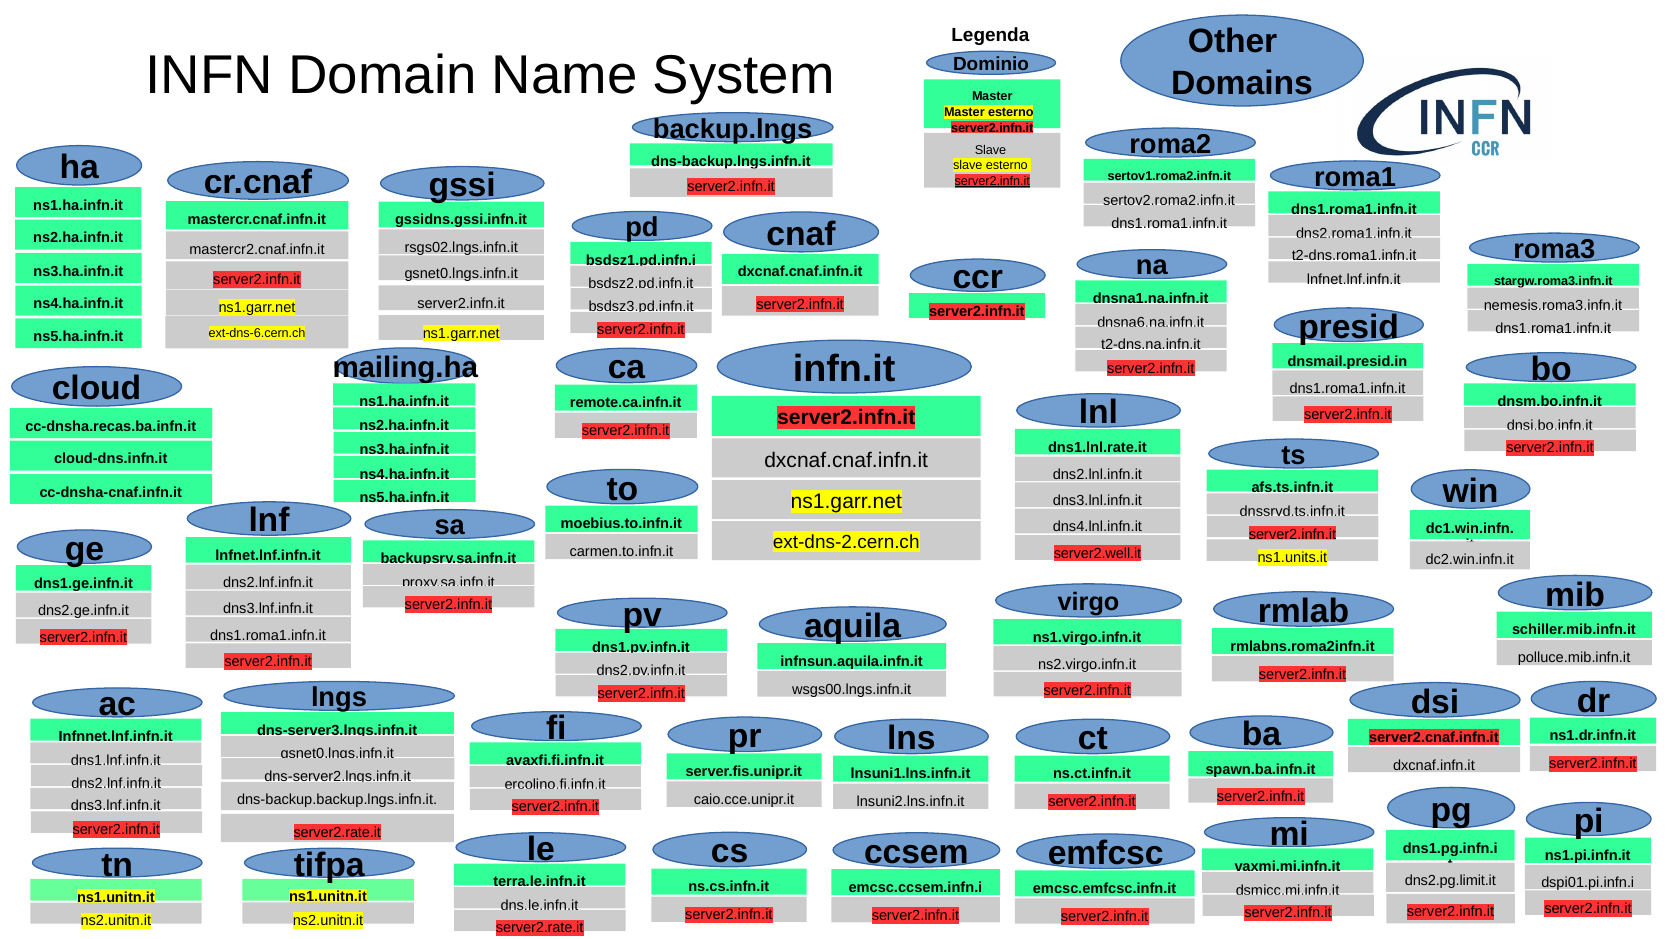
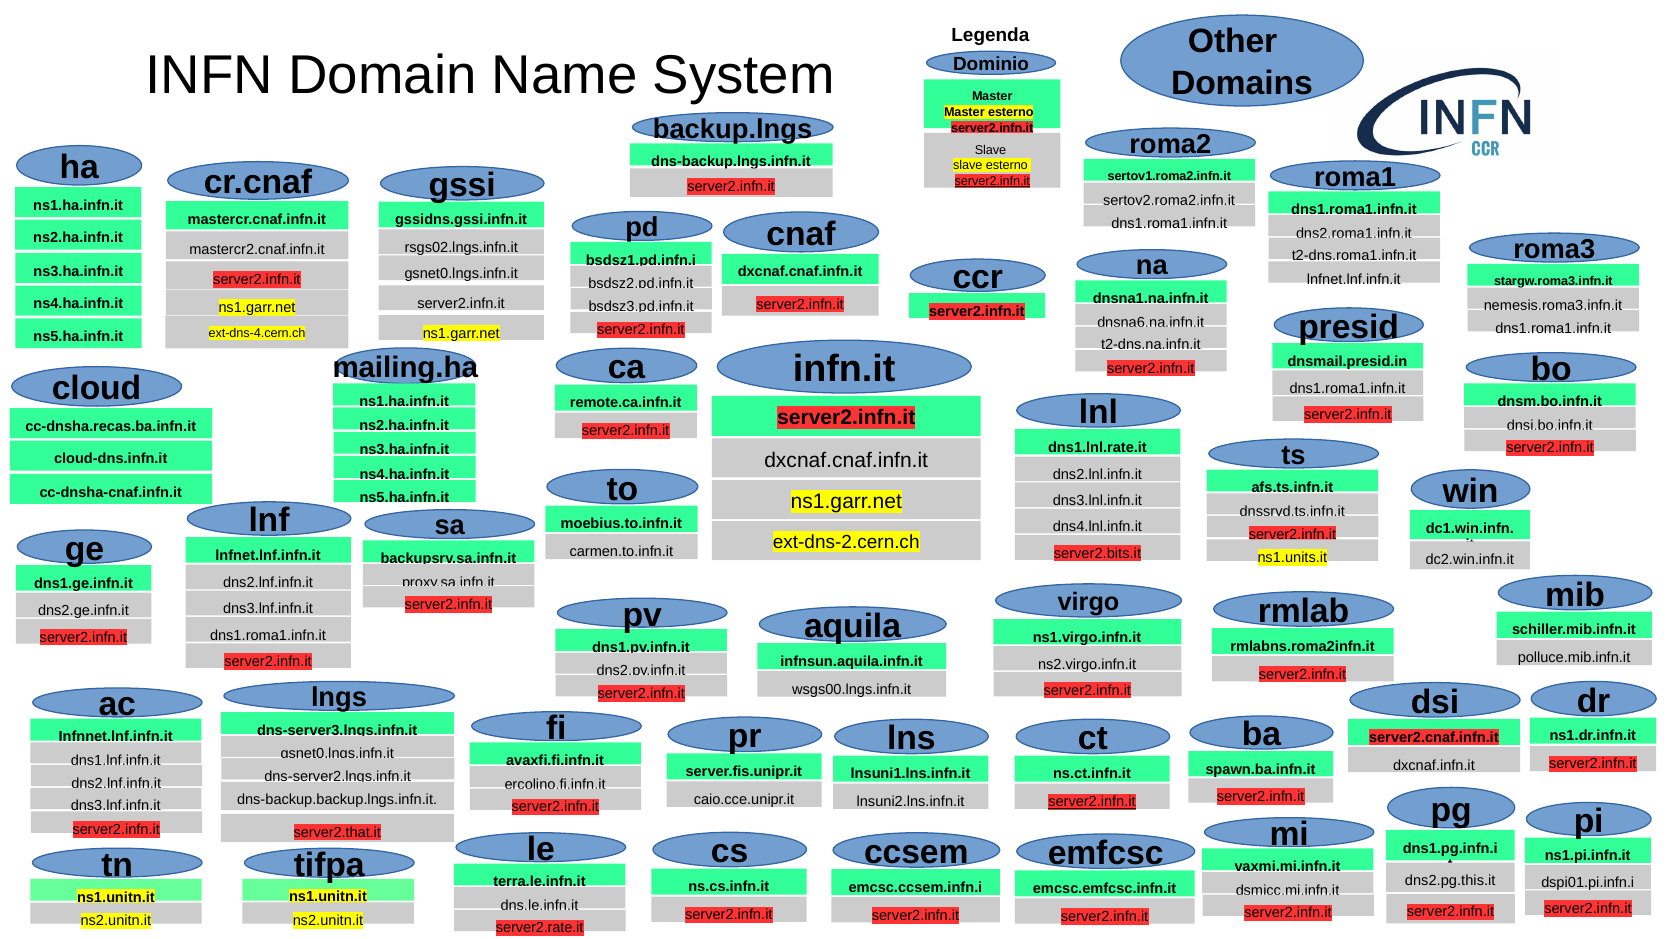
ext-dns-6.cern.ch: ext-dns-6.cern.ch -> ext-dns-4.cern.ch (257, 333)
server2.well.it: server2.well.it -> server2.bits.it (1097, 554)
server2.infn.it underline: none -> present (1092, 802)
server2.rate.it: server2.rate.it -> server2.that.it (337, 833)
dns2.pg.limit.it: dns2.pg.limit.it -> dns2.pg.this.it (1450, 881)
